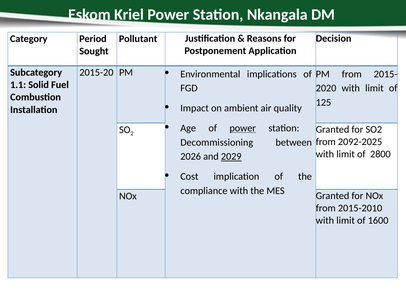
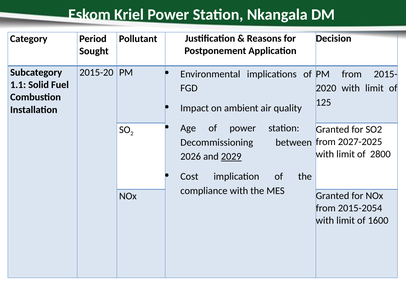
power underline: present -> none (243, 128)
2092-2025: 2092-2025 -> 2027-2025 (360, 142)
2015-2010: 2015-2010 -> 2015-2054 (360, 208)
